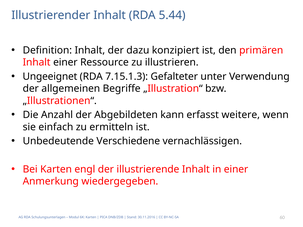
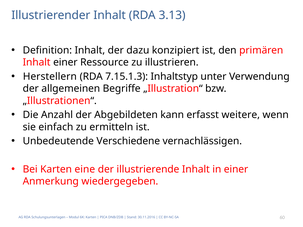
5.44: 5.44 -> 3.13 (172, 15)
Ungeeignet: Ungeeignet -> Herstellern (50, 77)
Gefalteter: Gefalteter -> Inhaltstyp (174, 77)
engl: engl -> eine (85, 169)
